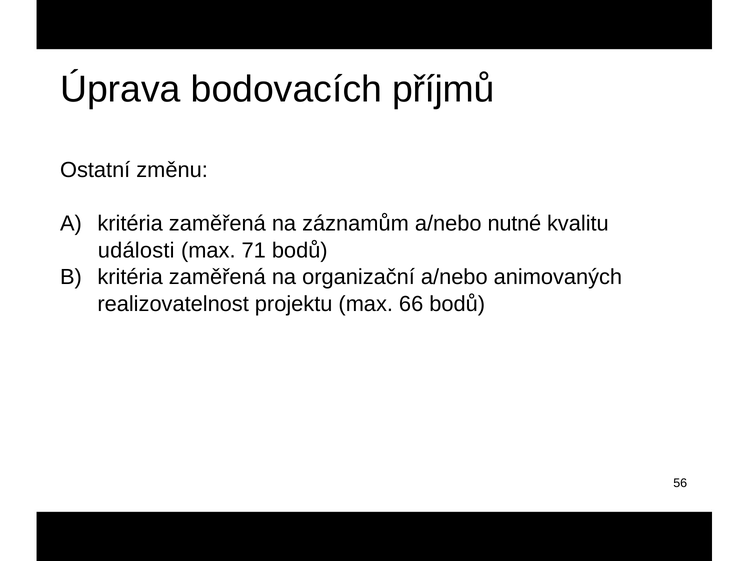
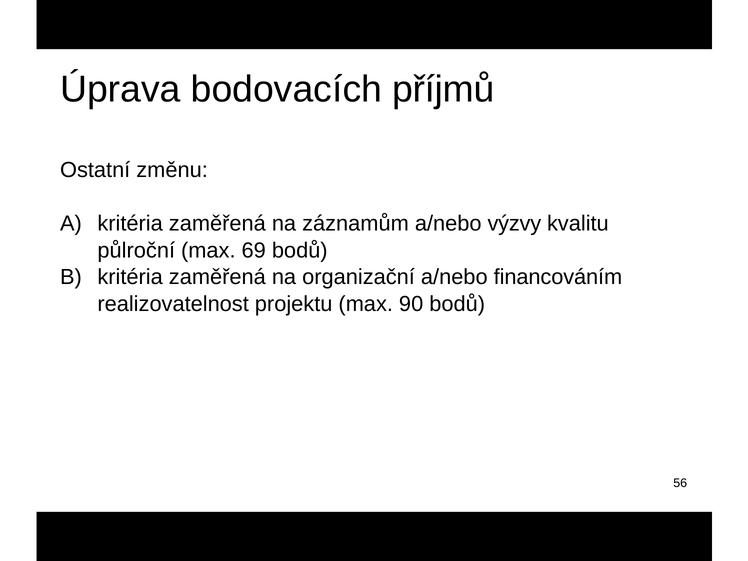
nutné: nutné -> výzvy (514, 224)
události: události -> půlroční (136, 250)
71: 71 -> 69 (254, 250)
animovaných: animovaných -> financováním (558, 277)
66: 66 -> 90 (411, 304)
